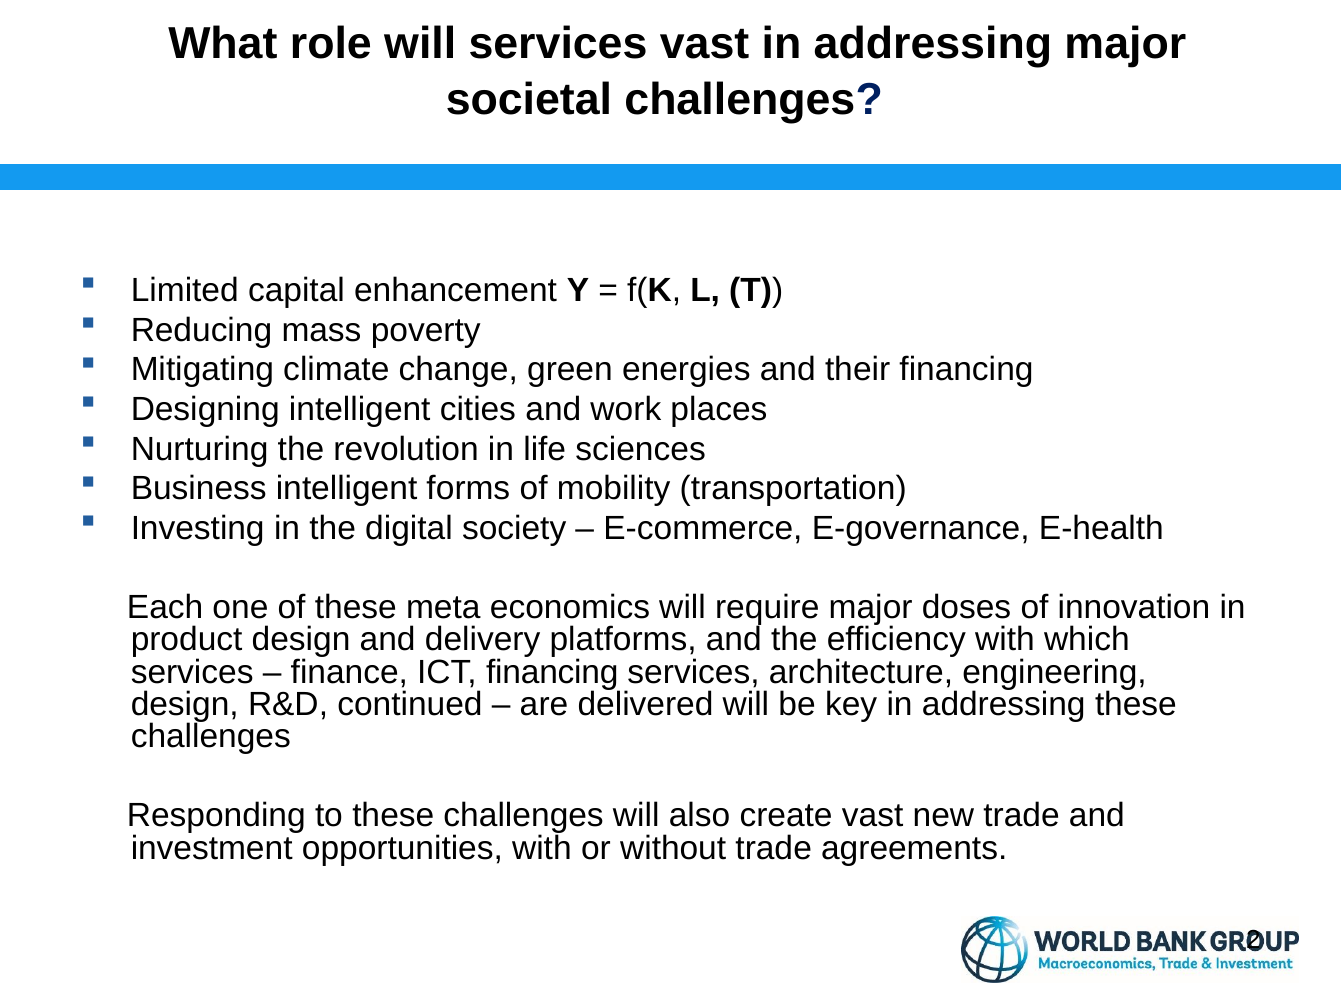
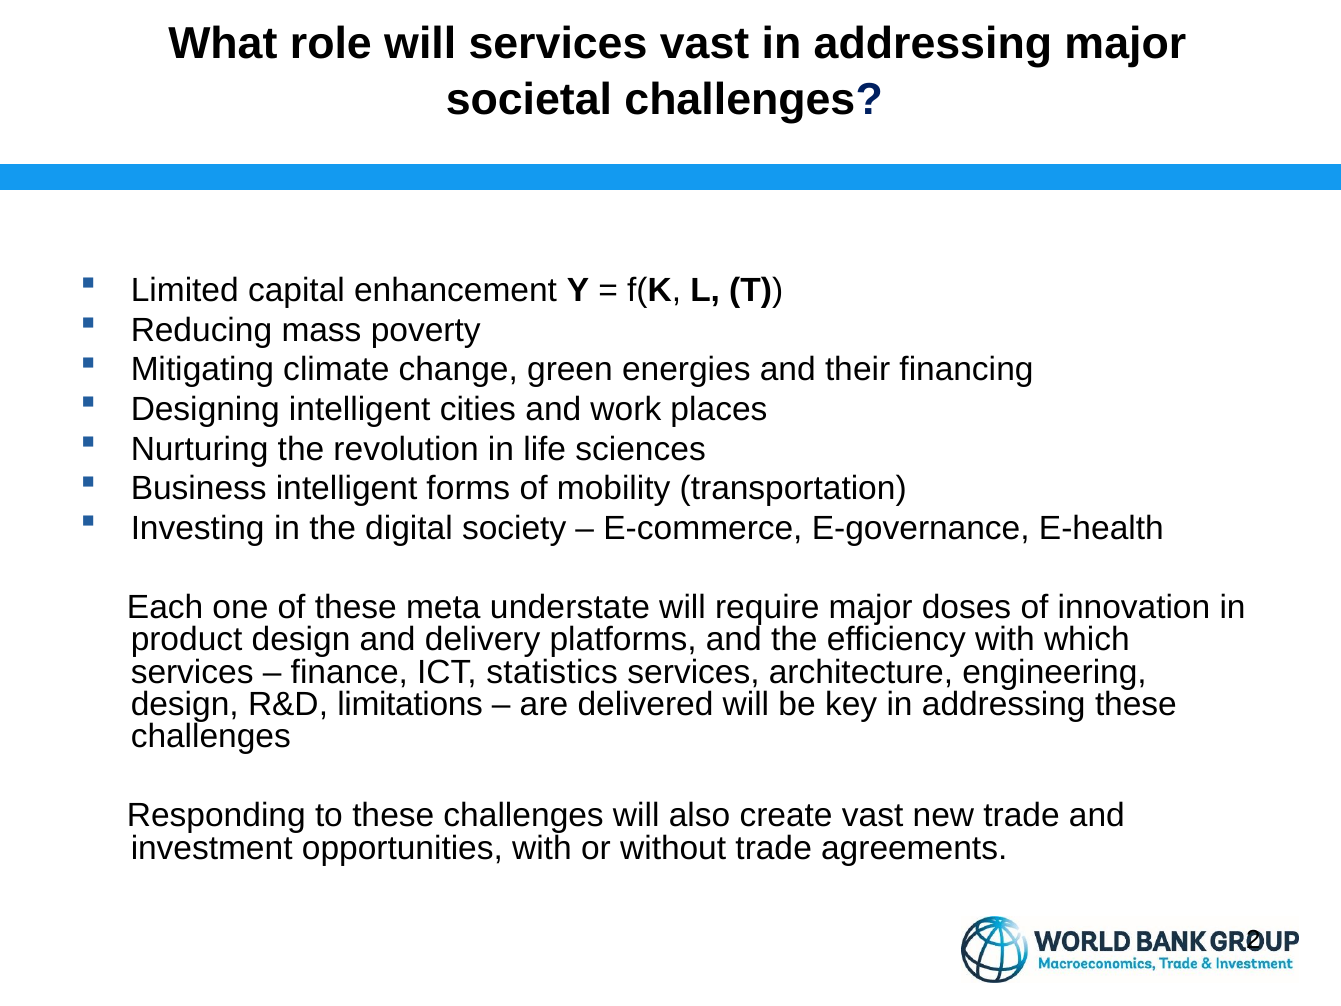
economics: economics -> understate (570, 607)
ICT financing: financing -> statistics (552, 672)
continued: continued -> limitations (410, 704)
